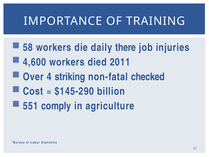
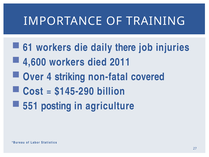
58: 58 -> 61 (28, 47)
checked: checked -> covered (148, 77)
comply: comply -> posting (56, 106)
